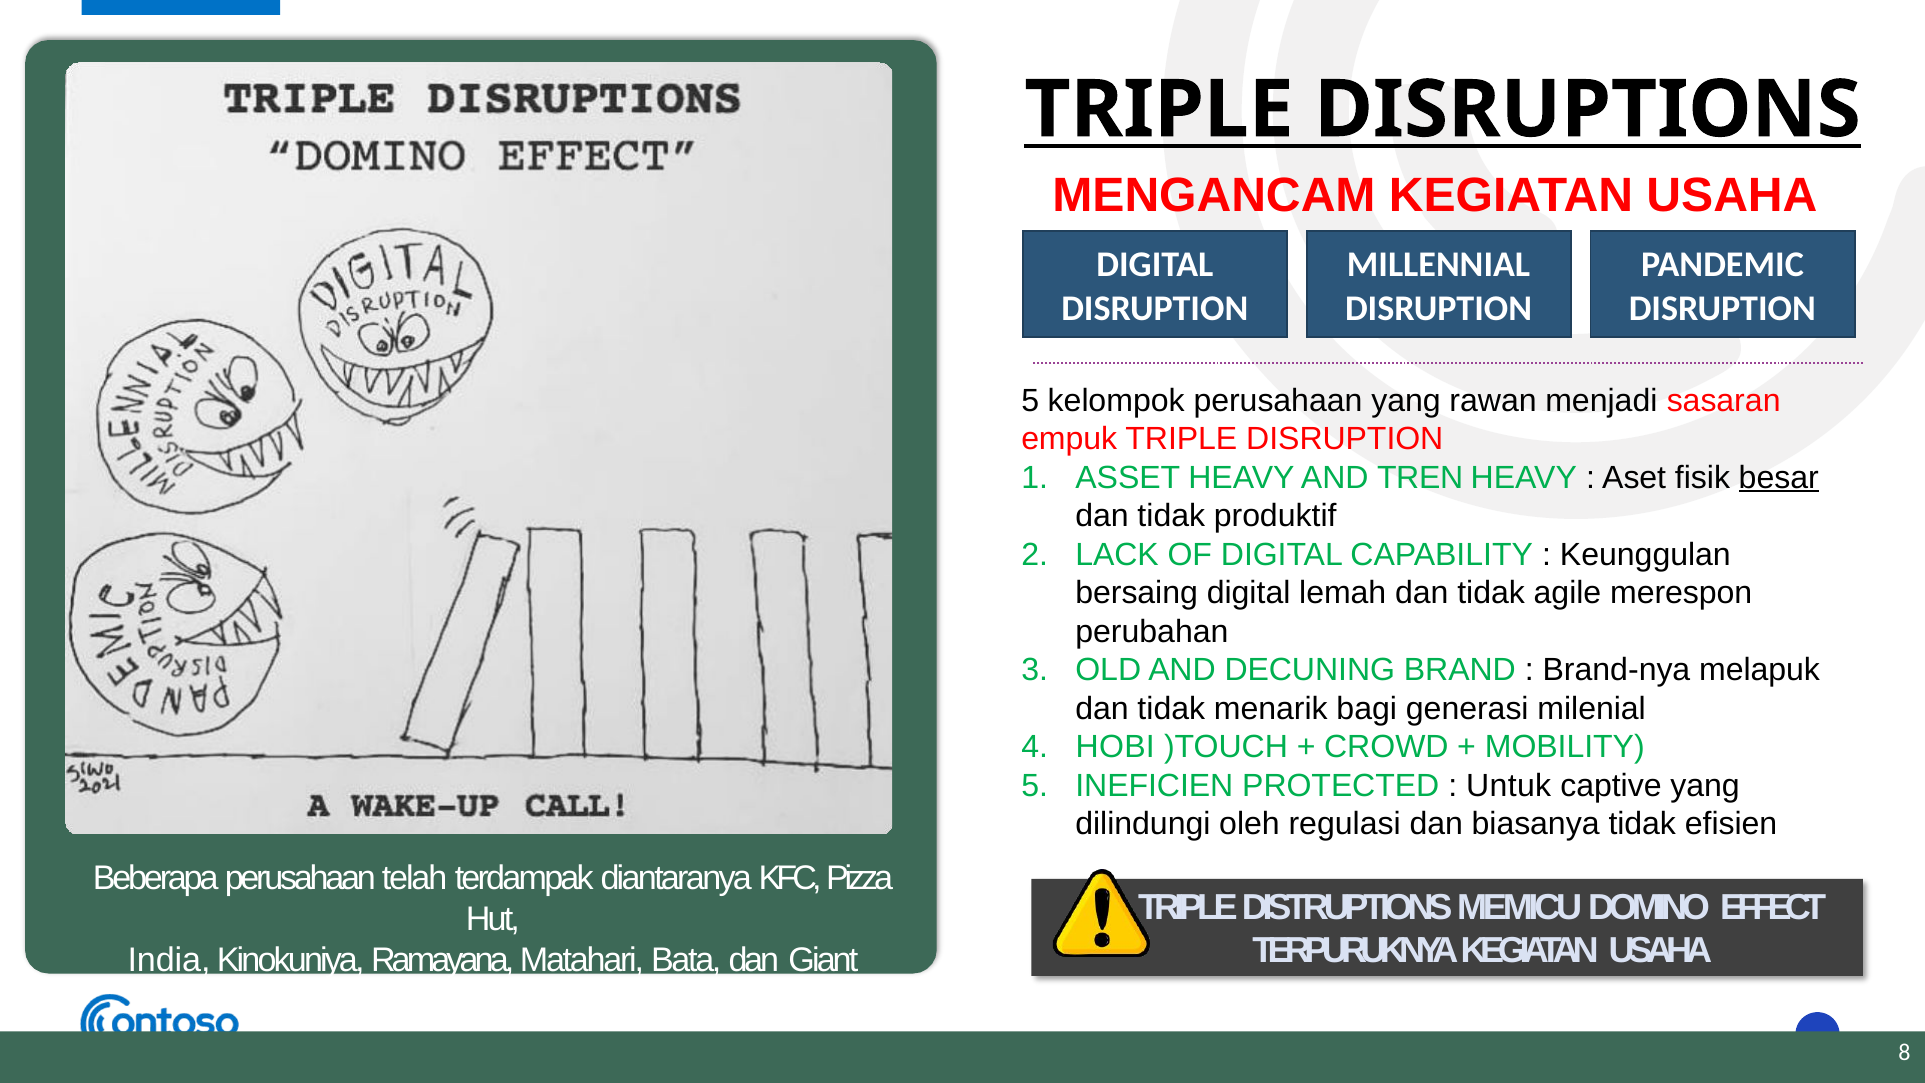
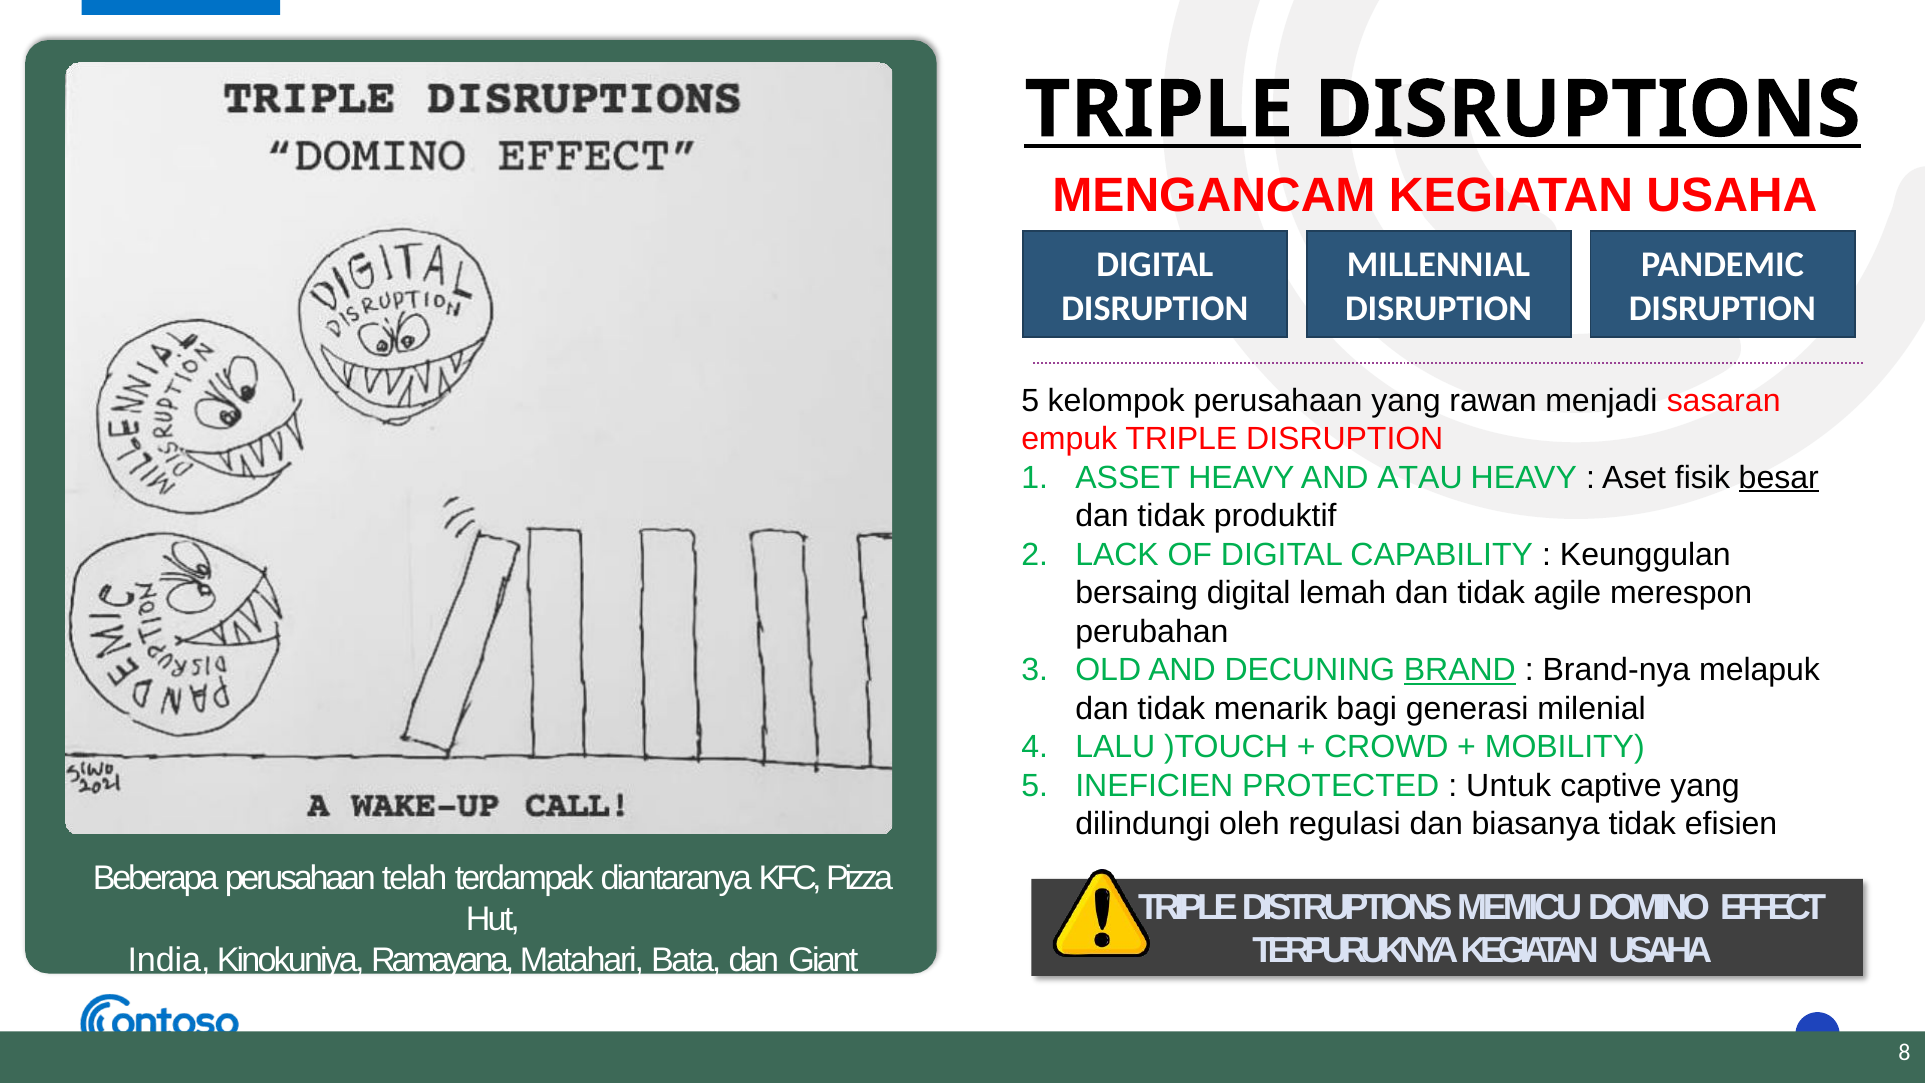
TREN: TREN -> ATAU (1420, 477)
BRAND underline: none -> present (1460, 670)
HOBI: HOBI -> LALU (1115, 747)
